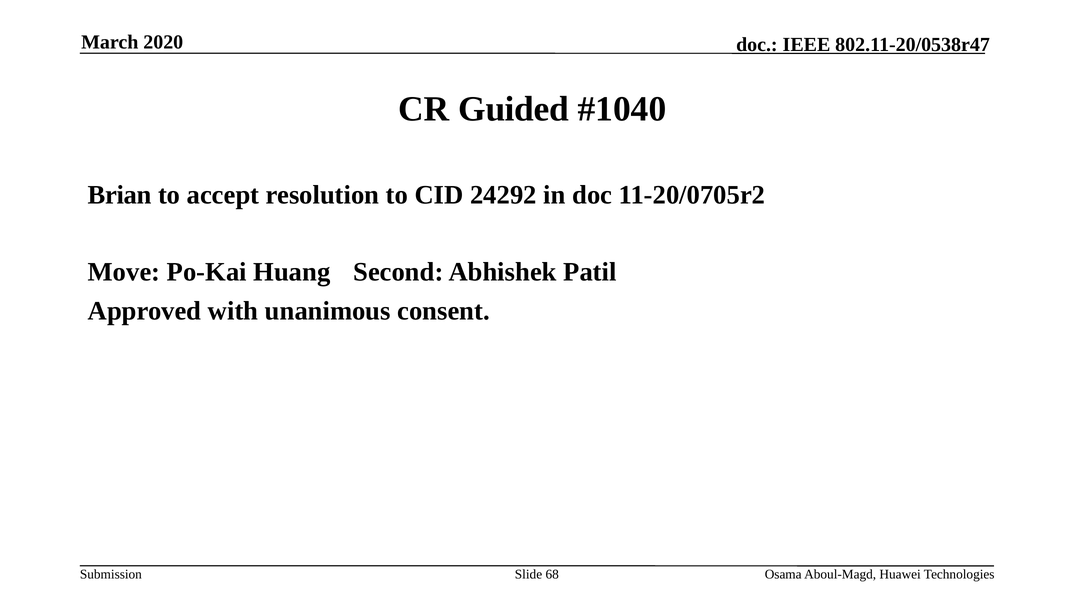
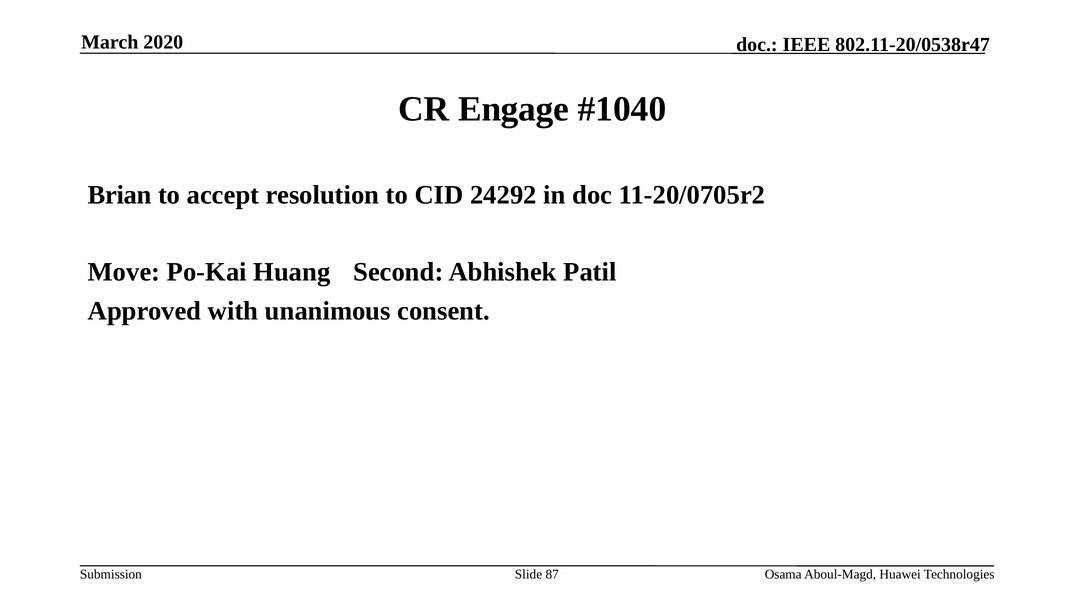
Guided: Guided -> Engage (514, 109)
68: 68 -> 87 (552, 575)
